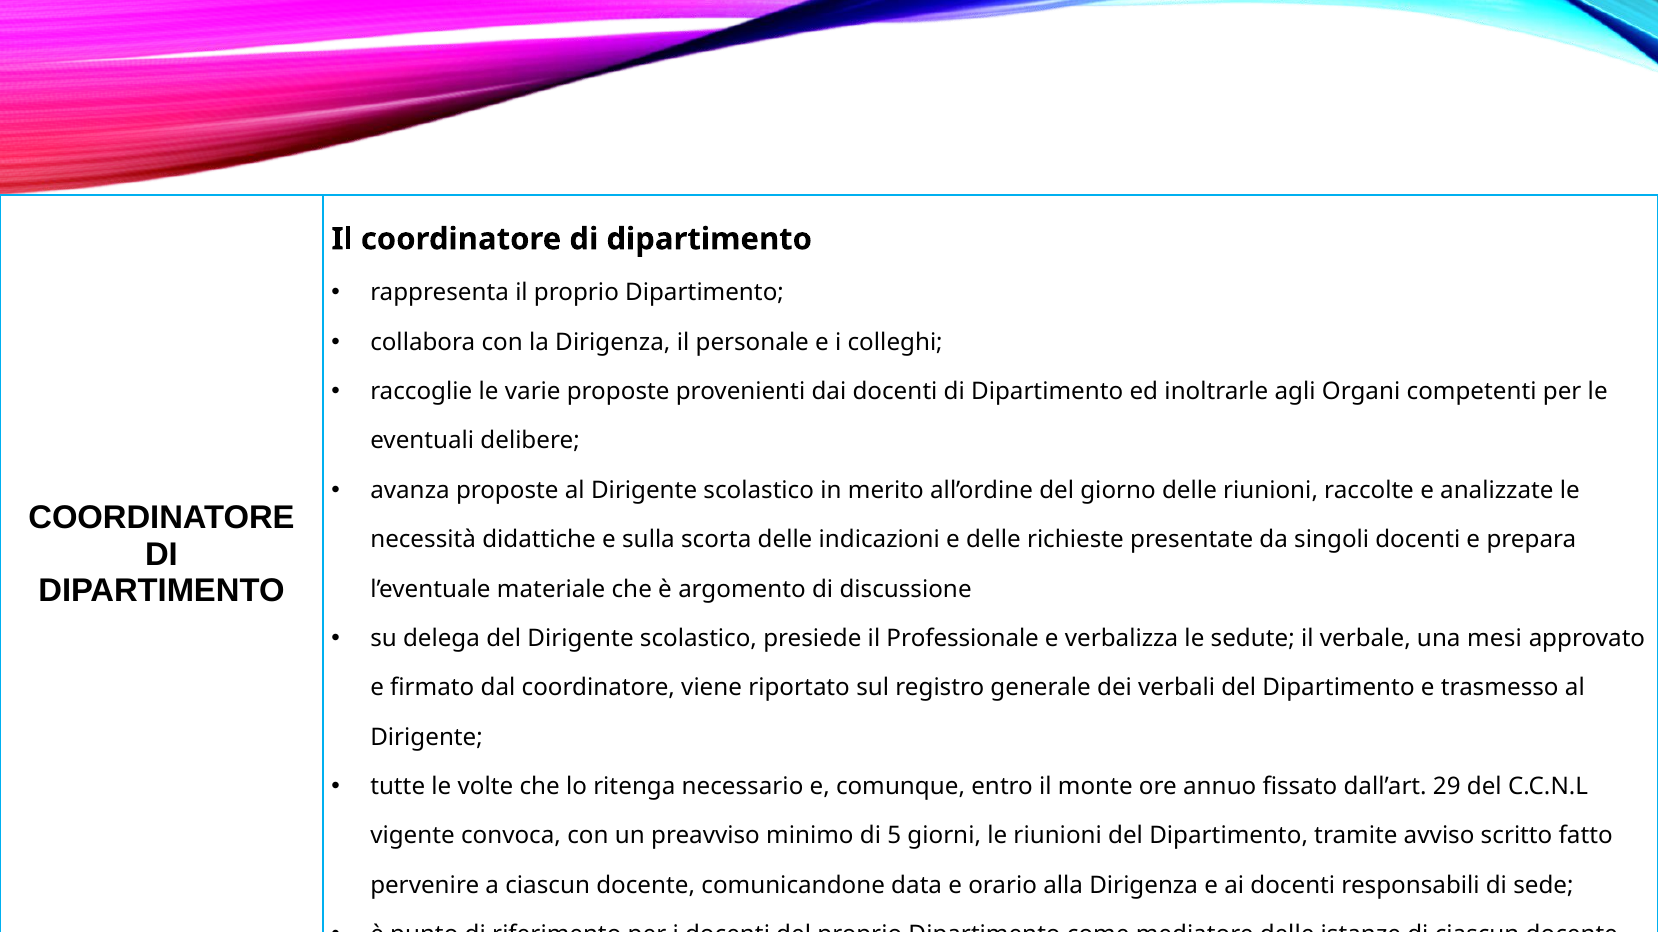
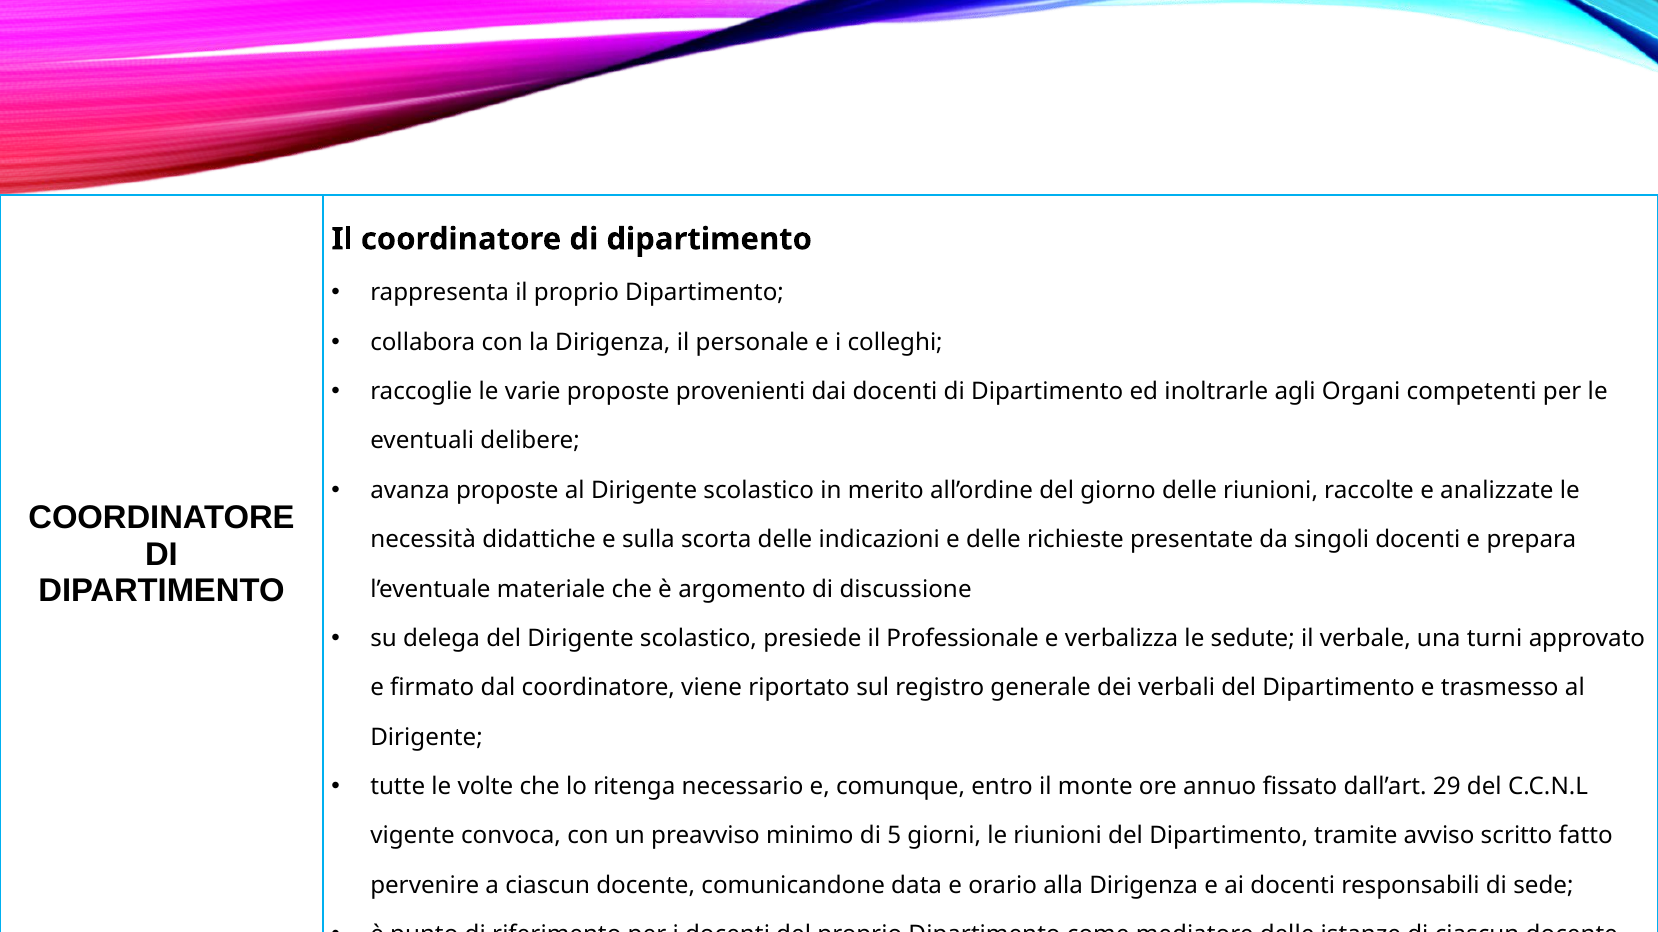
mesi: mesi -> turni (1495, 639)
